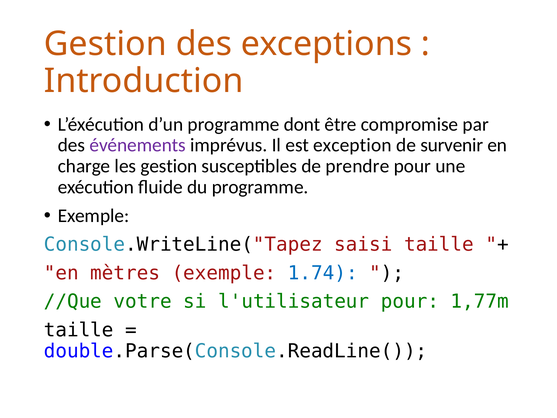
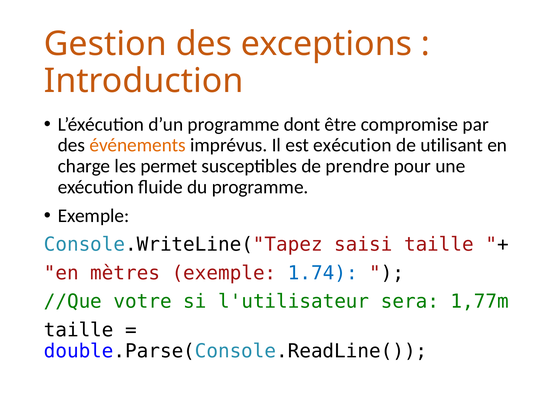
événements colour: purple -> orange (138, 145)
est exception: exception -> exécution (352, 145)
survenir: survenir -> utilisant (452, 145)
les gestion: gestion -> permet (169, 166)
l'utilisateur pour: pour -> sera (410, 301)
